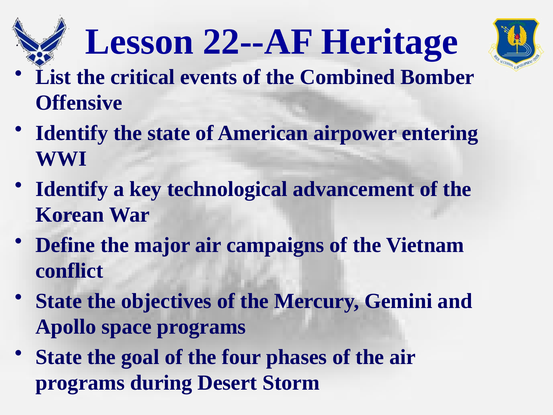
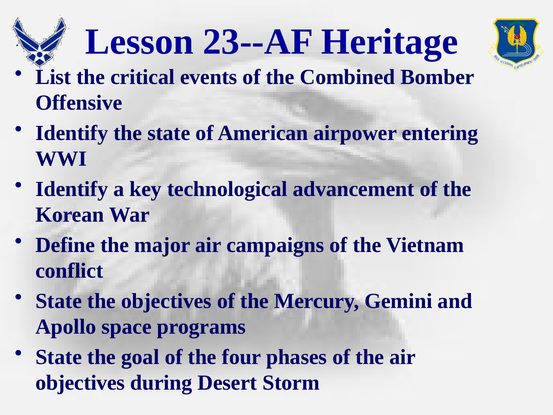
22--AF: 22--AF -> 23--AF (258, 42)
programs: programs -> objectives (80, 383)
